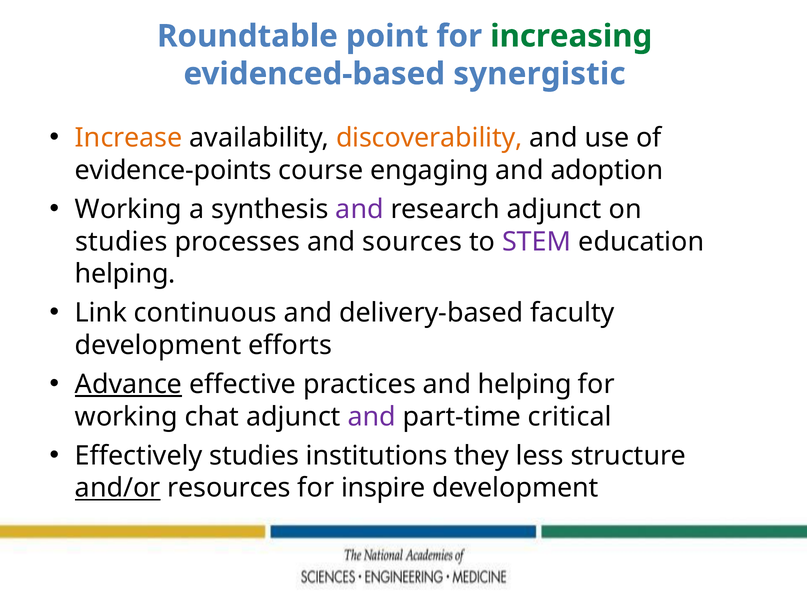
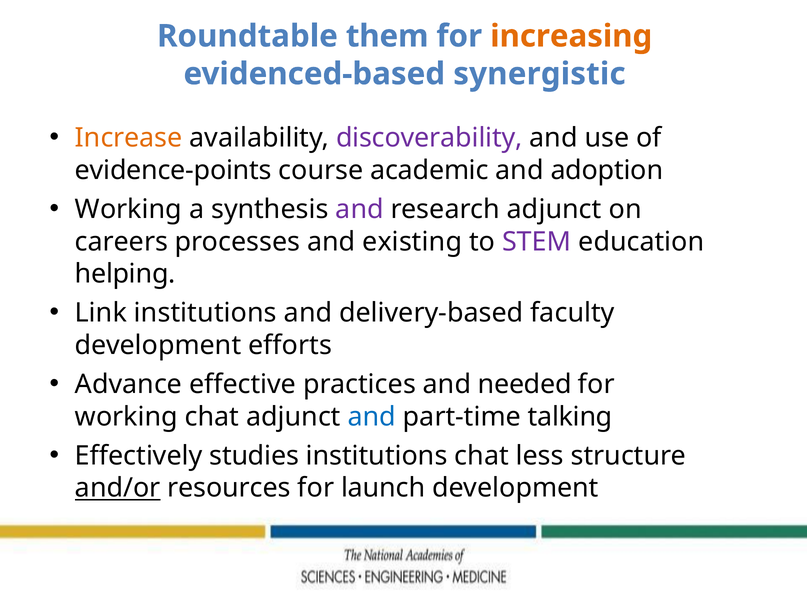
point: point -> them (387, 36)
increasing colour: green -> orange (571, 36)
discoverability colour: orange -> purple (429, 138)
engaging: engaging -> academic (429, 170)
studies: studies -> careers (121, 241)
sources: sources -> existing (412, 241)
Link continuous: continuous -> institutions (205, 313)
Advance underline: present -> none (129, 384)
and helping: helping -> needed (525, 384)
and colour: purple -> blue (372, 416)
critical: critical -> talking (570, 416)
institutions they: they -> chat (482, 455)
inspire: inspire -> launch (383, 487)
